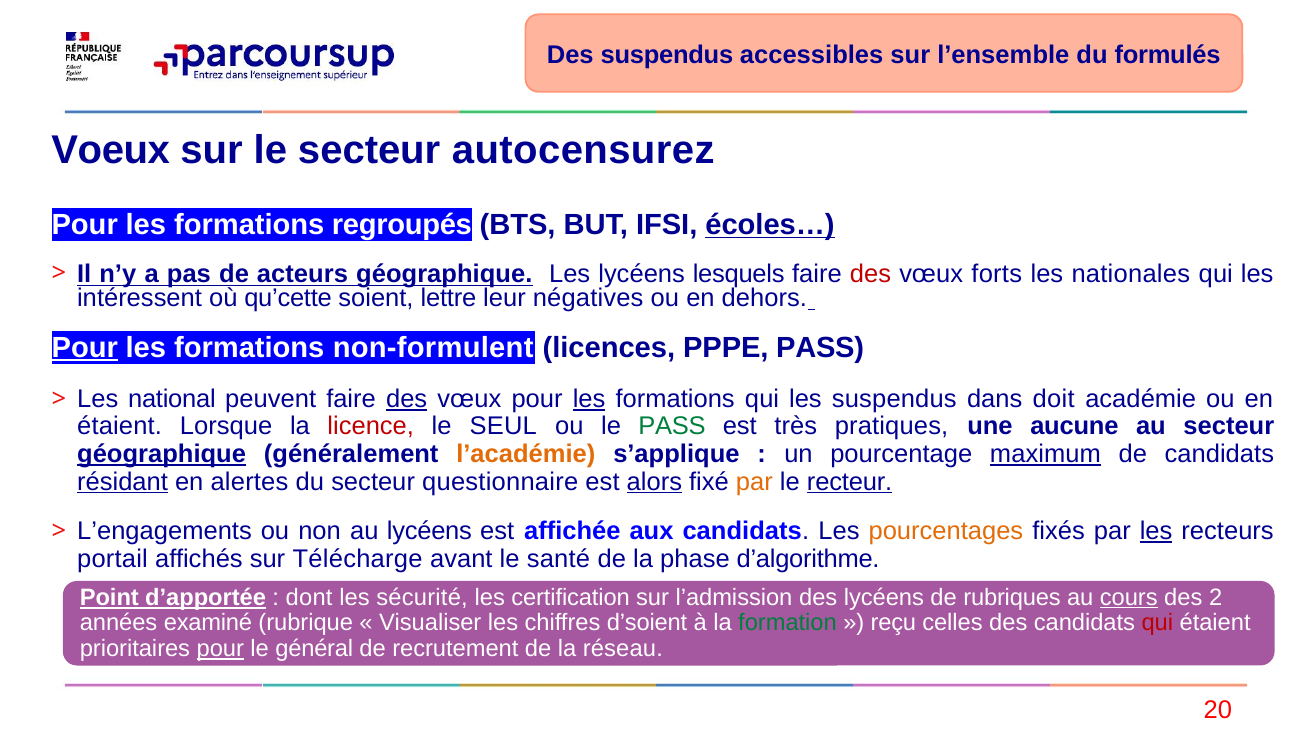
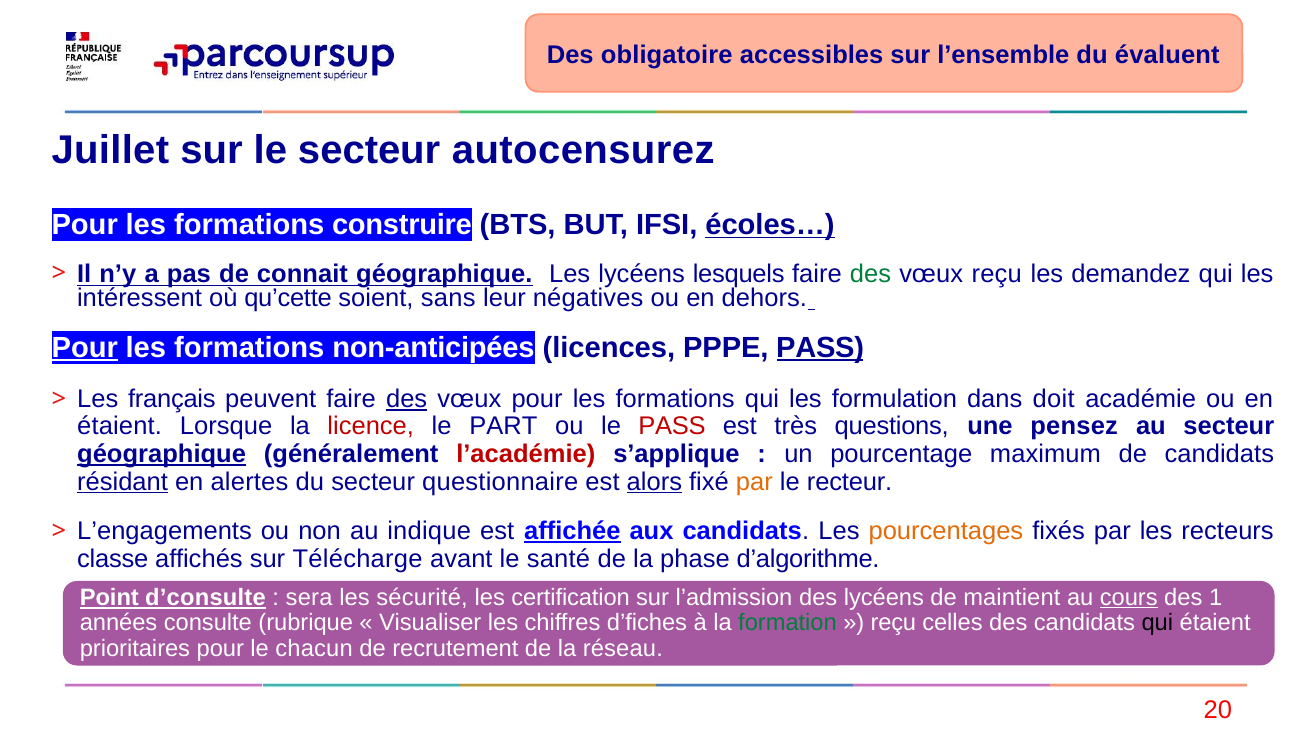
Des suspendus: suspendus -> obligatoire (667, 55)
formulés: formulés -> évaluent (1167, 55)
Voeux: Voeux -> Juillet (110, 151)
regroupés: regroupés -> construire (402, 225)
acteurs: acteurs -> connait (302, 274)
des colour: red -> green (871, 274)
vœux forts: forts -> reçu (997, 274)
nationales: nationales -> demandez (1131, 274)
lettre: lettre -> sans (448, 298)
non-formulent: non-formulent -> non-anticipées (433, 348)
PASS underline: none -> present (820, 348)
national: national -> français (172, 399)
les underline: present -> none (589, 399)
les suspendus: suspendus -> formulation (894, 399)
SEUL: SEUL -> PART (503, 427)
PASS colour: green -> red (672, 427)
pratiques: pratiques -> questions (892, 427)
aucune: aucune -> pensez (1074, 427)
l’académie colour: orange -> red (526, 454)
maximum underline: present -> none (1045, 454)
recteur underline: present -> none (850, 482)
au lycéens: lycéens -> indique (429, 531)
affichée underline: none -> present (572, 531)
les underline: present -> none (1156, 531)
portail: portail -> classe (113, 559)
d’apportée: d’apportée -> d’consulte (205, 597)
dont: dont -> sera (309, 597)
rubriques: rubriques -> maintient (1012, 597)
2: 2 -> 1 (1216, 597)
examiné: examiné -> consulte (208, 623)
d’soient: d’soient -> d’fiches (647, 623)
qui colour: red -> black (1157, 623)
pour underline: present -> none (220, 649)
général: général -> chacun (314, 649)
